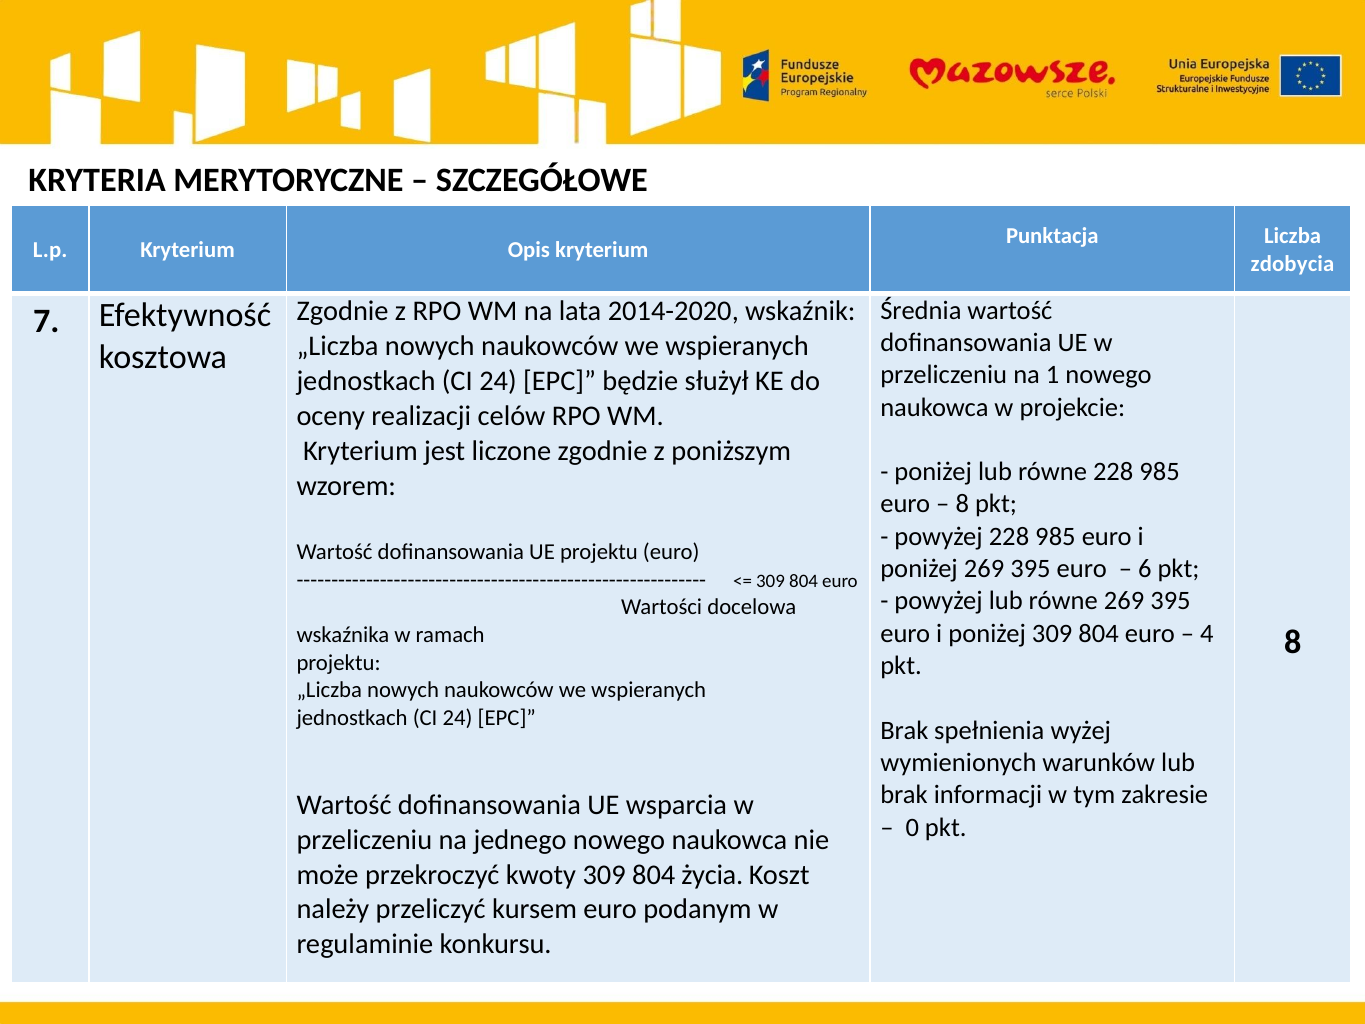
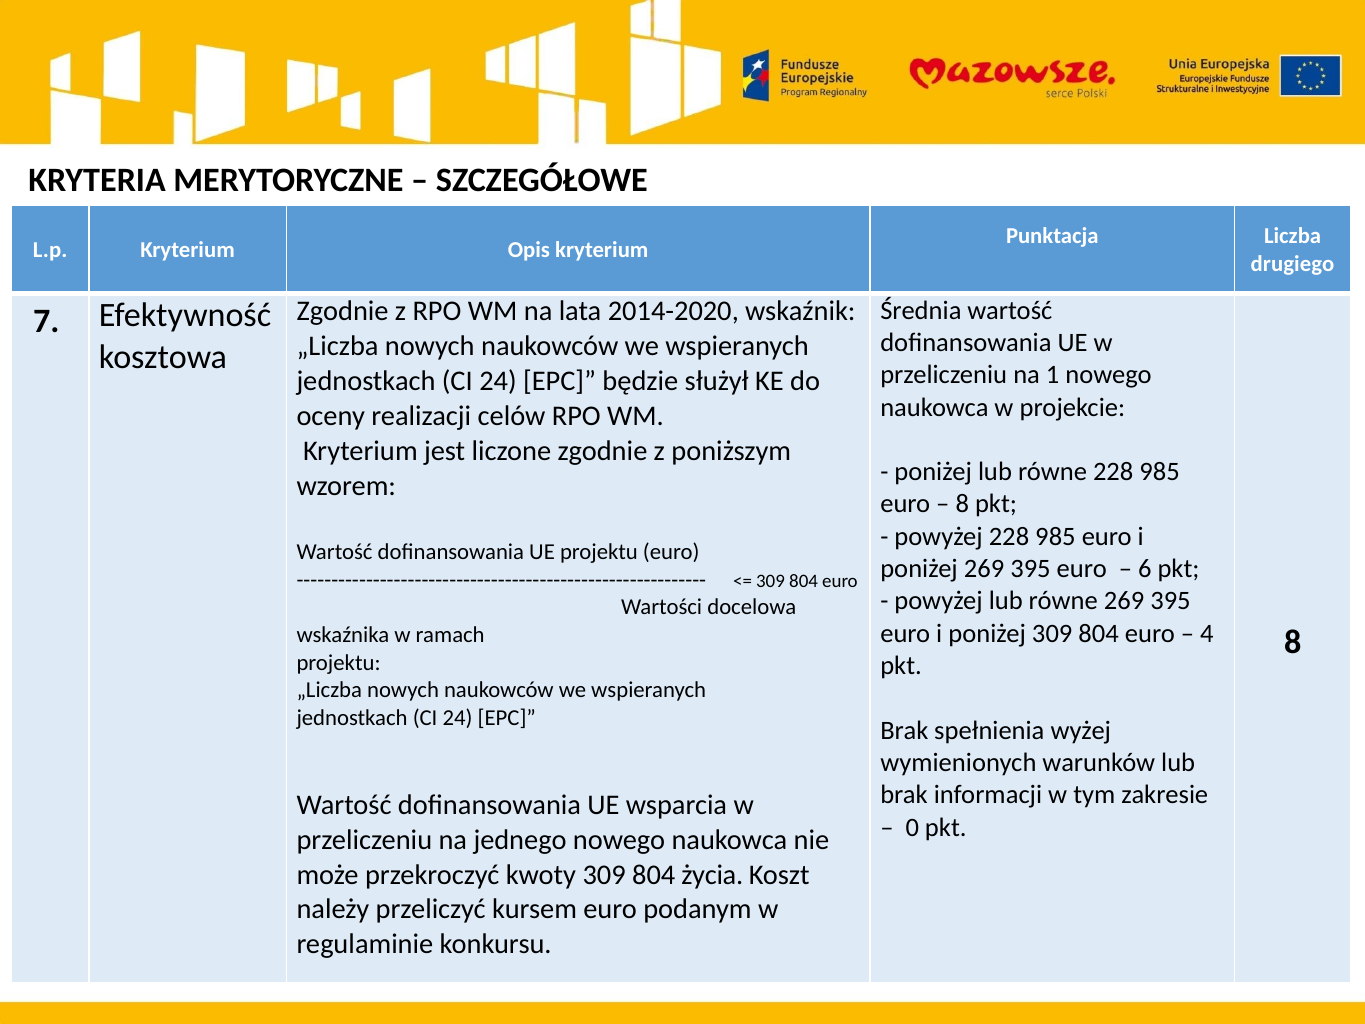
zdobycia: zdobycia -> drugiego (1293, 264)
